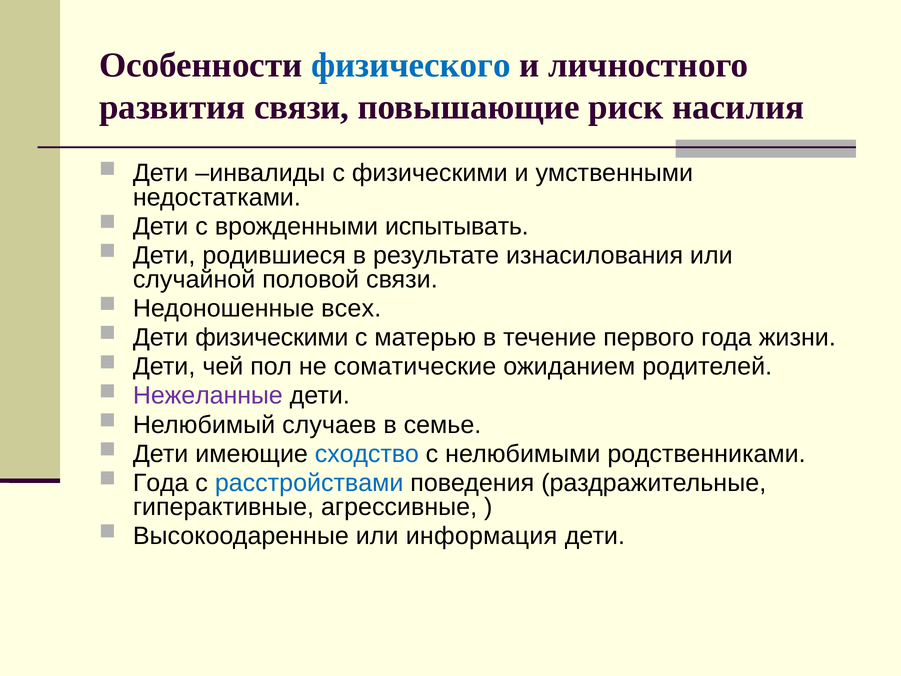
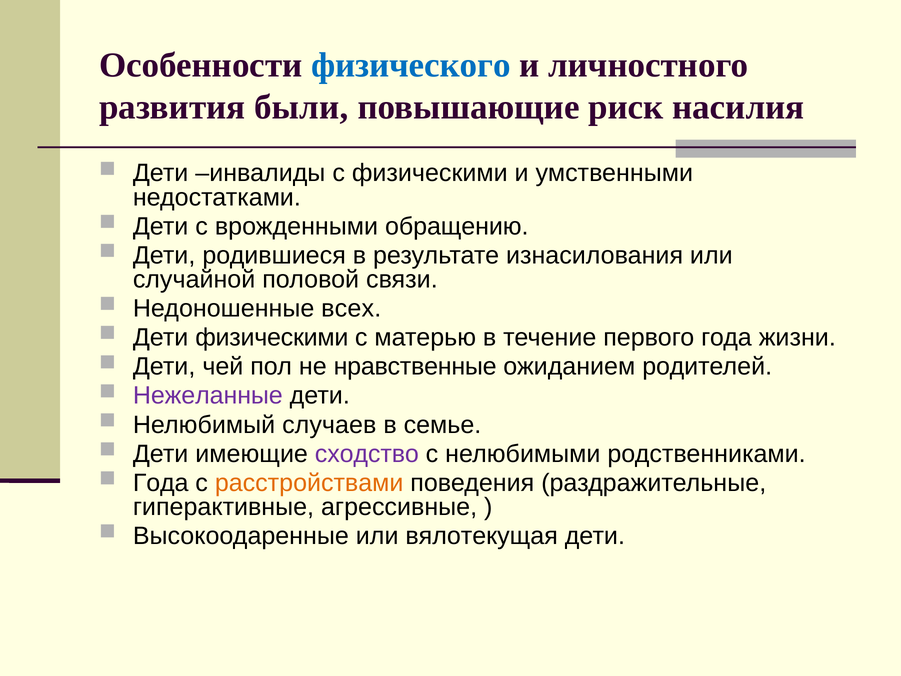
развития связи: связи -> были (301, 107)
испытывать: испытывать -> обращению (457, 226)
соматические: соматические -> нравственные (415, 367)
сходство colour: blue -> purple (367, 454)
расстройствами colour: blue -> orange (309, 483)
информация: информация -> вялотекущая (482, 536)
